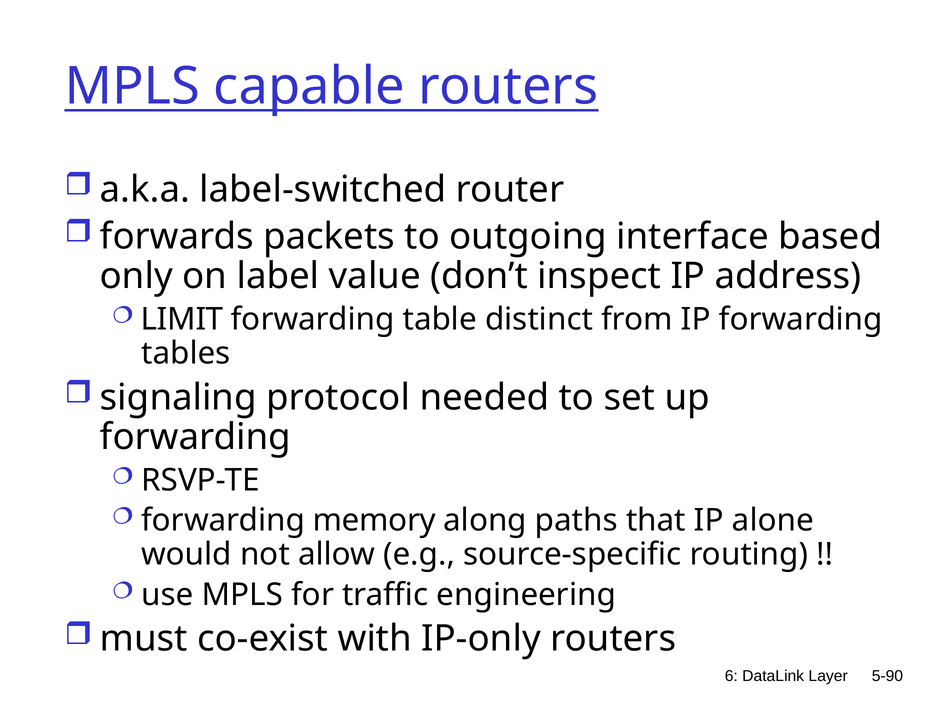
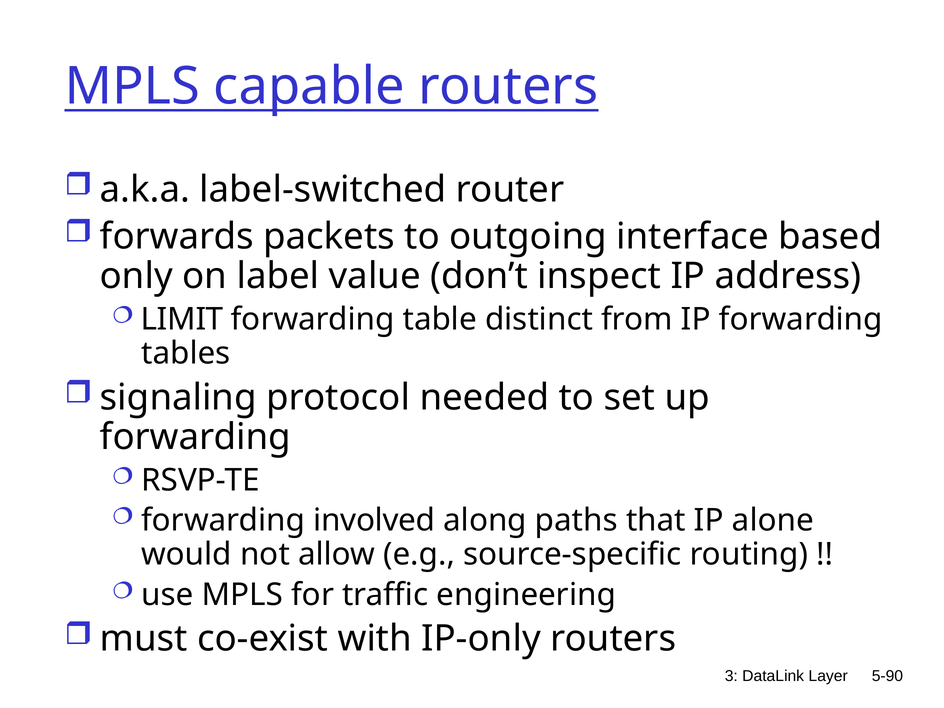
memory: memory -> involved (374, 520)
6: 6 -> 3 (731, 676)
